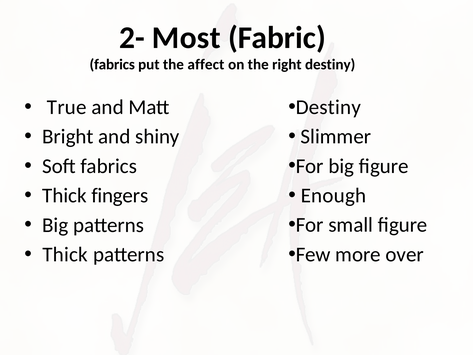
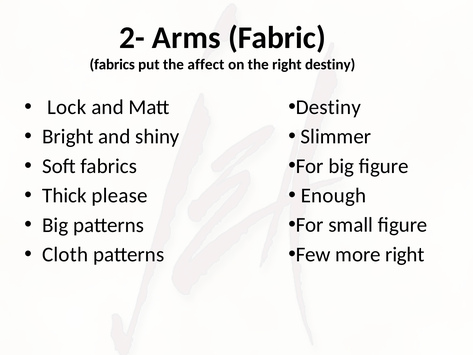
Most: Most -> Arms (186, 38)
True: True -> Lock (67, 107)
fingers: fingers -> please (120, 196)
more over: over -> right (405, 254)
Thick: Thick -> Cloth (65, 254)
